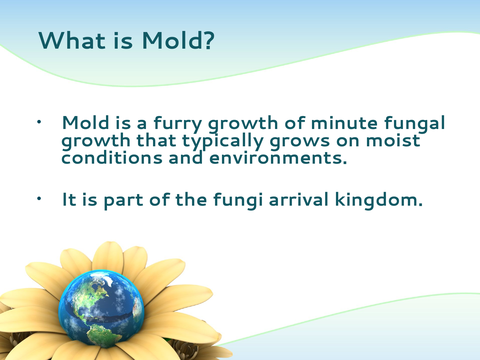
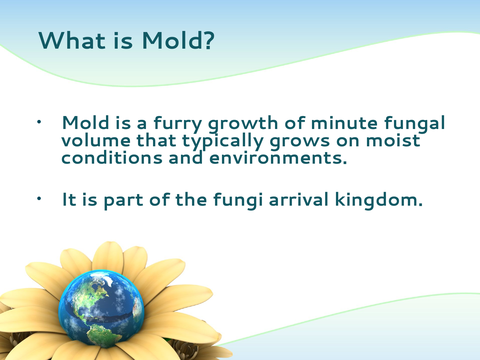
growth: growth -> volume (96, 140)
